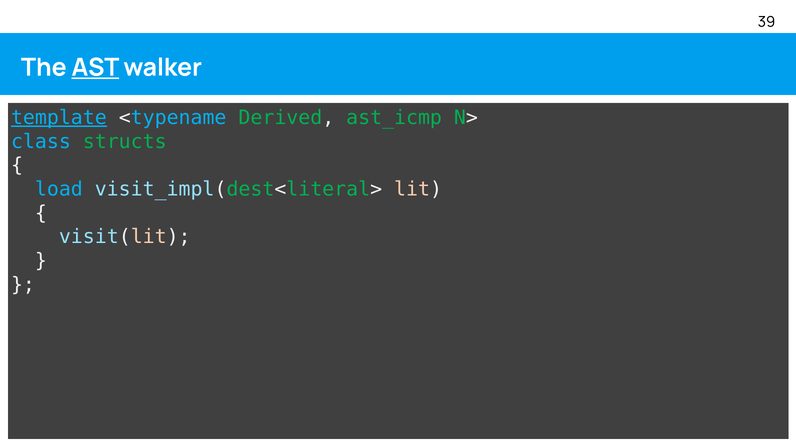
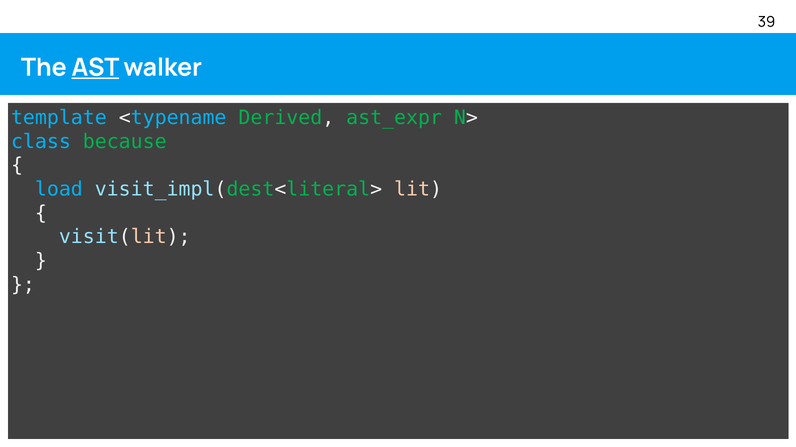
template underline: present -> none (59, 118)
ast_icmp: ast_icmp -> ast_expr (394, 118)
structs: structs -> because (125, 142)
